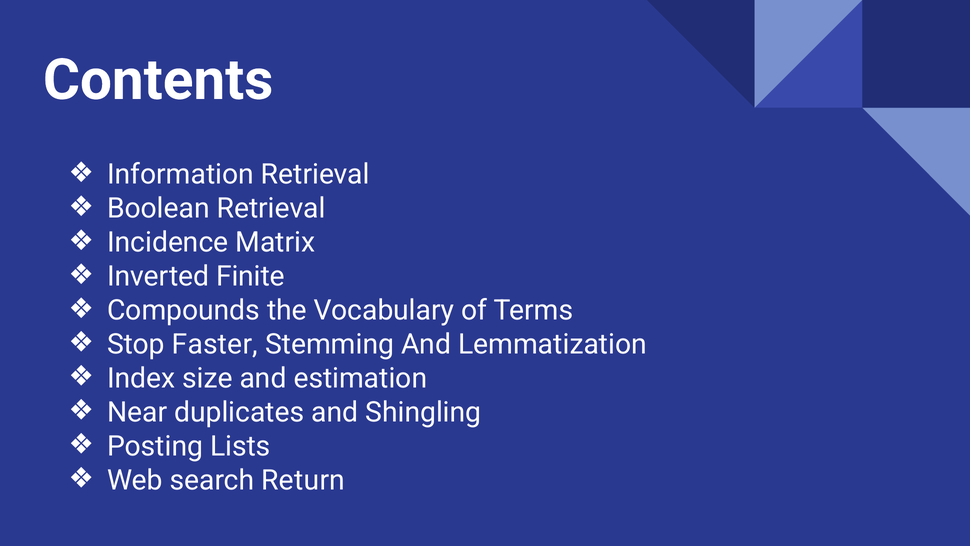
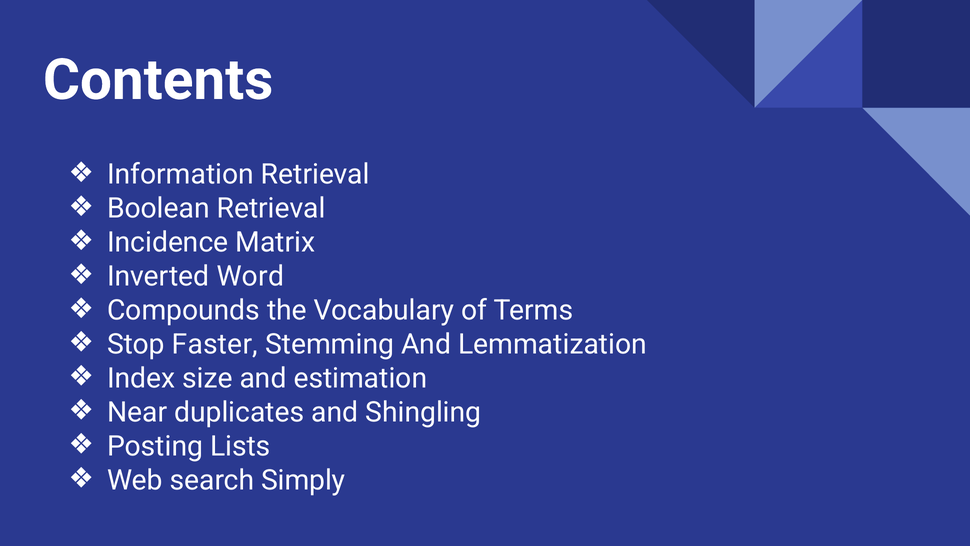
Finite: Finite -> Word (250, 276)
Return: Return -> Simply (303, 480)
